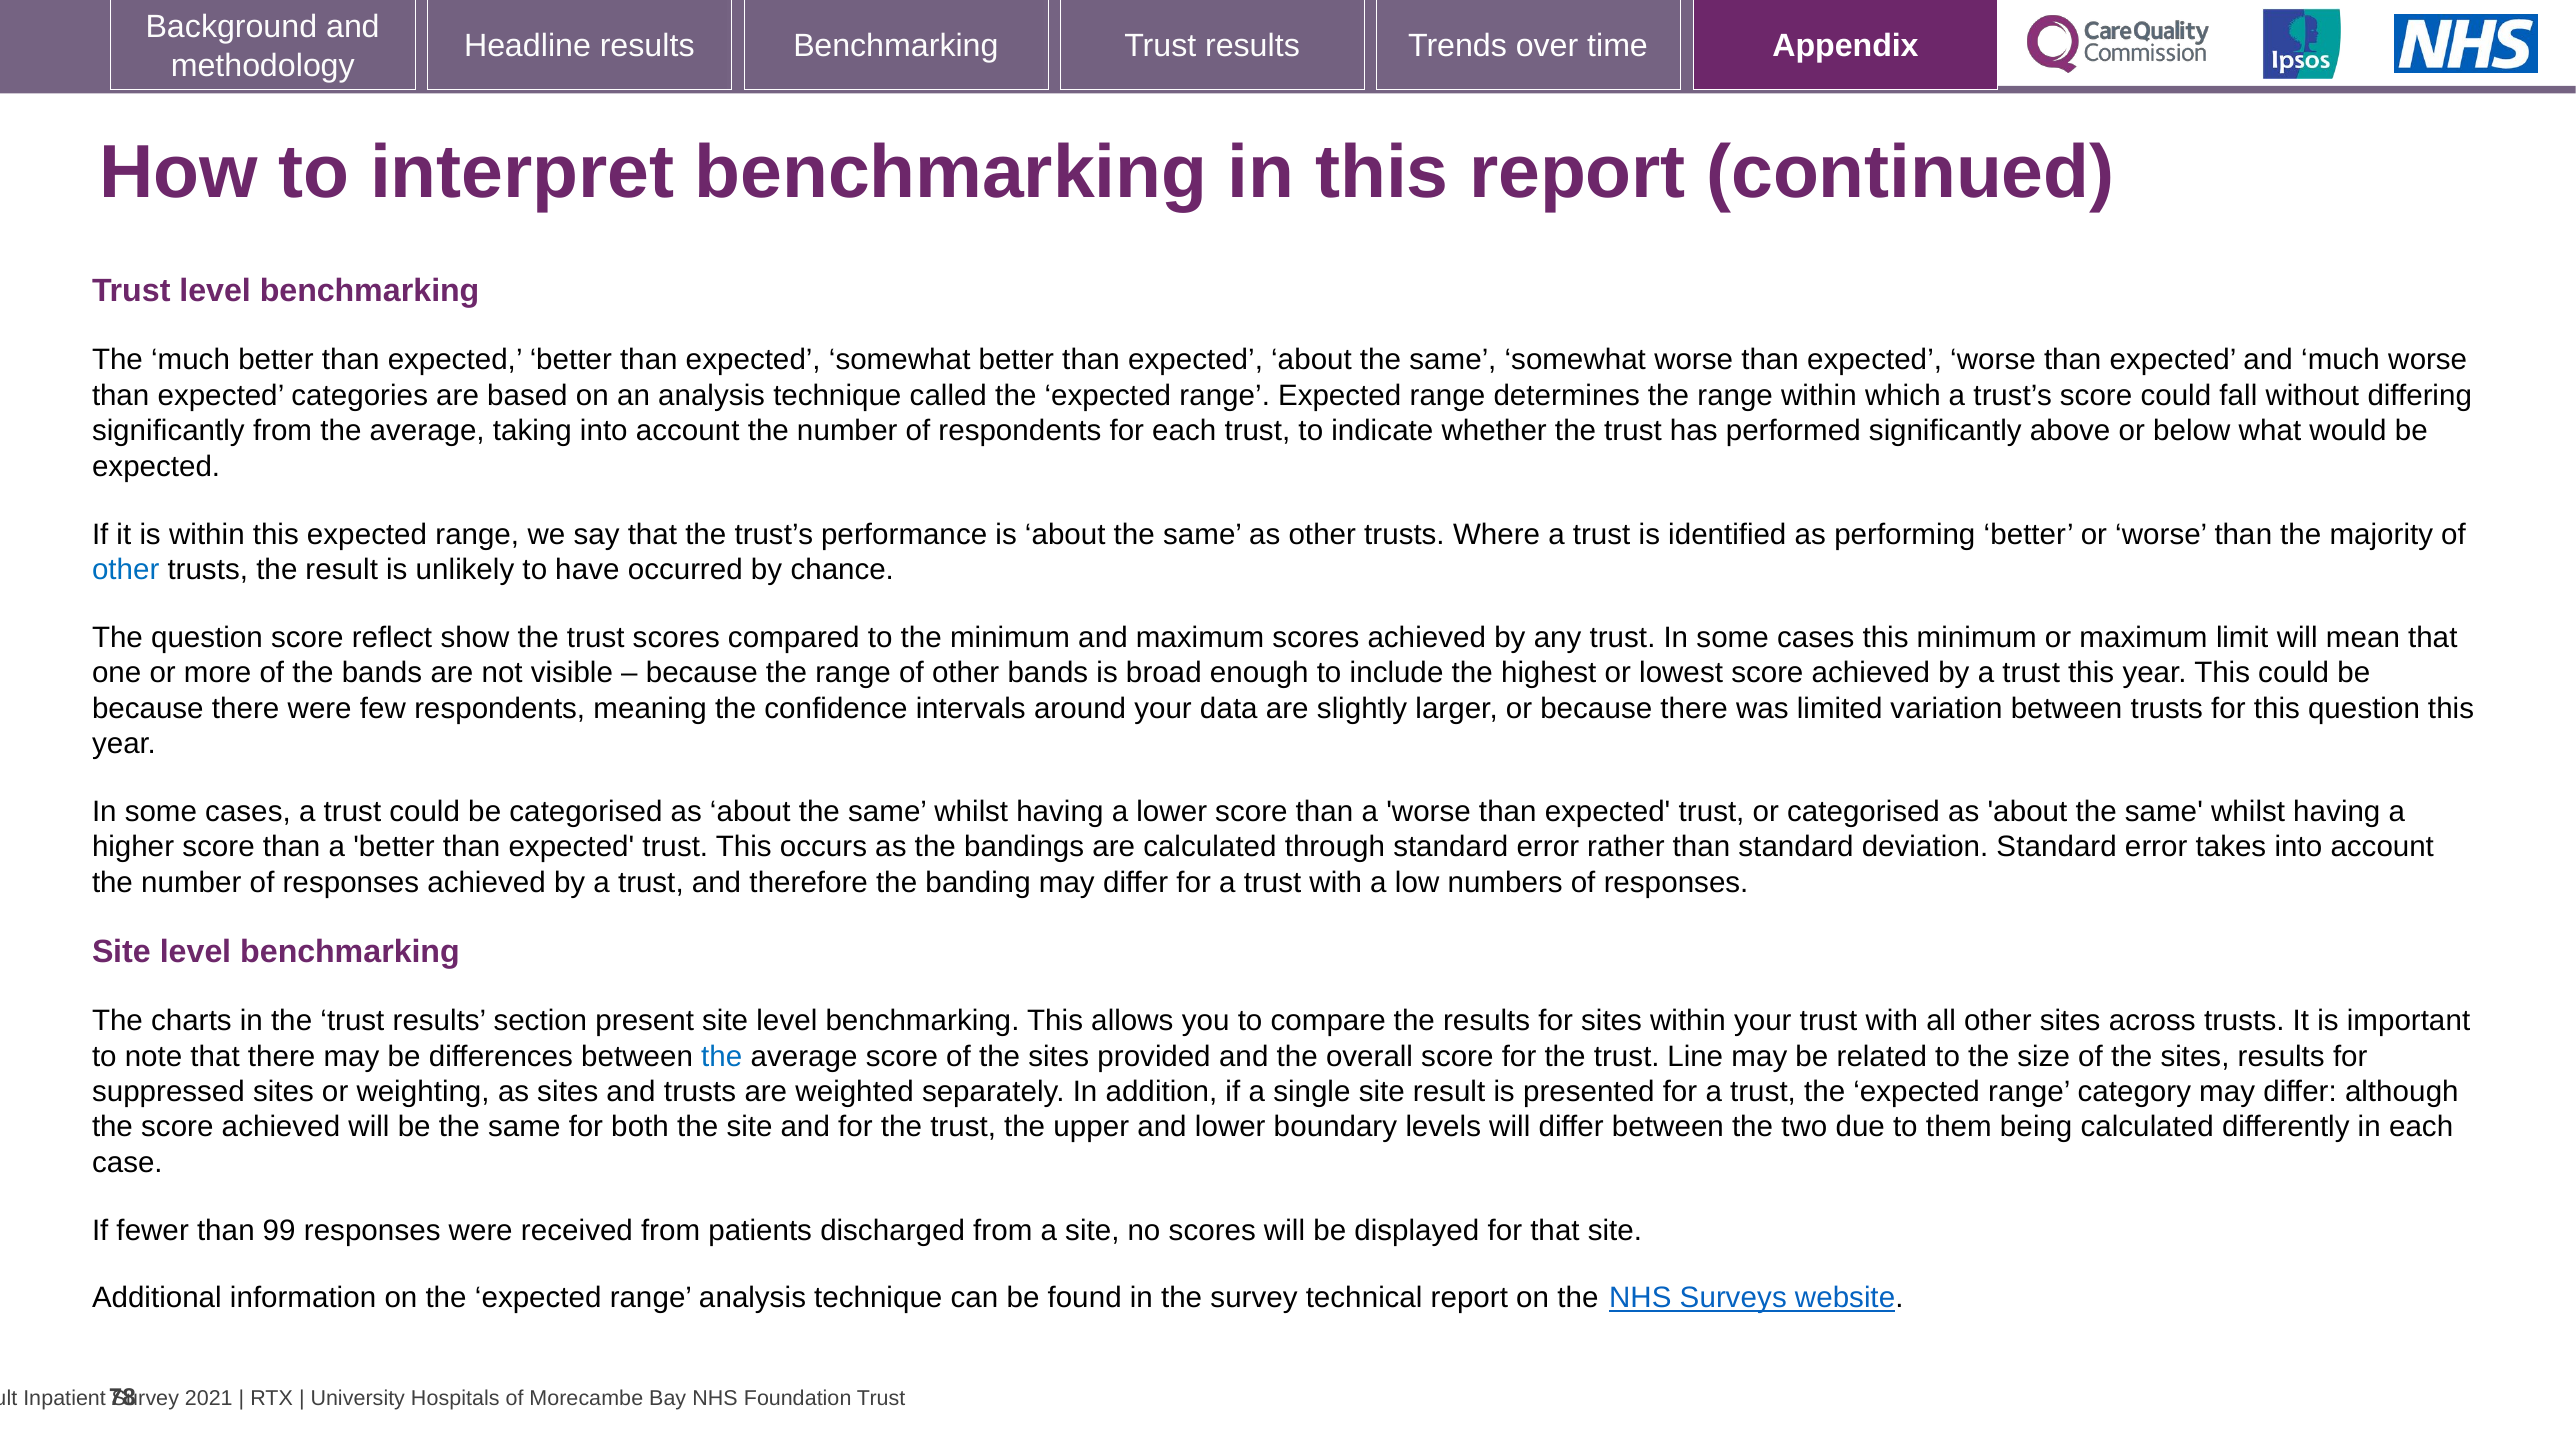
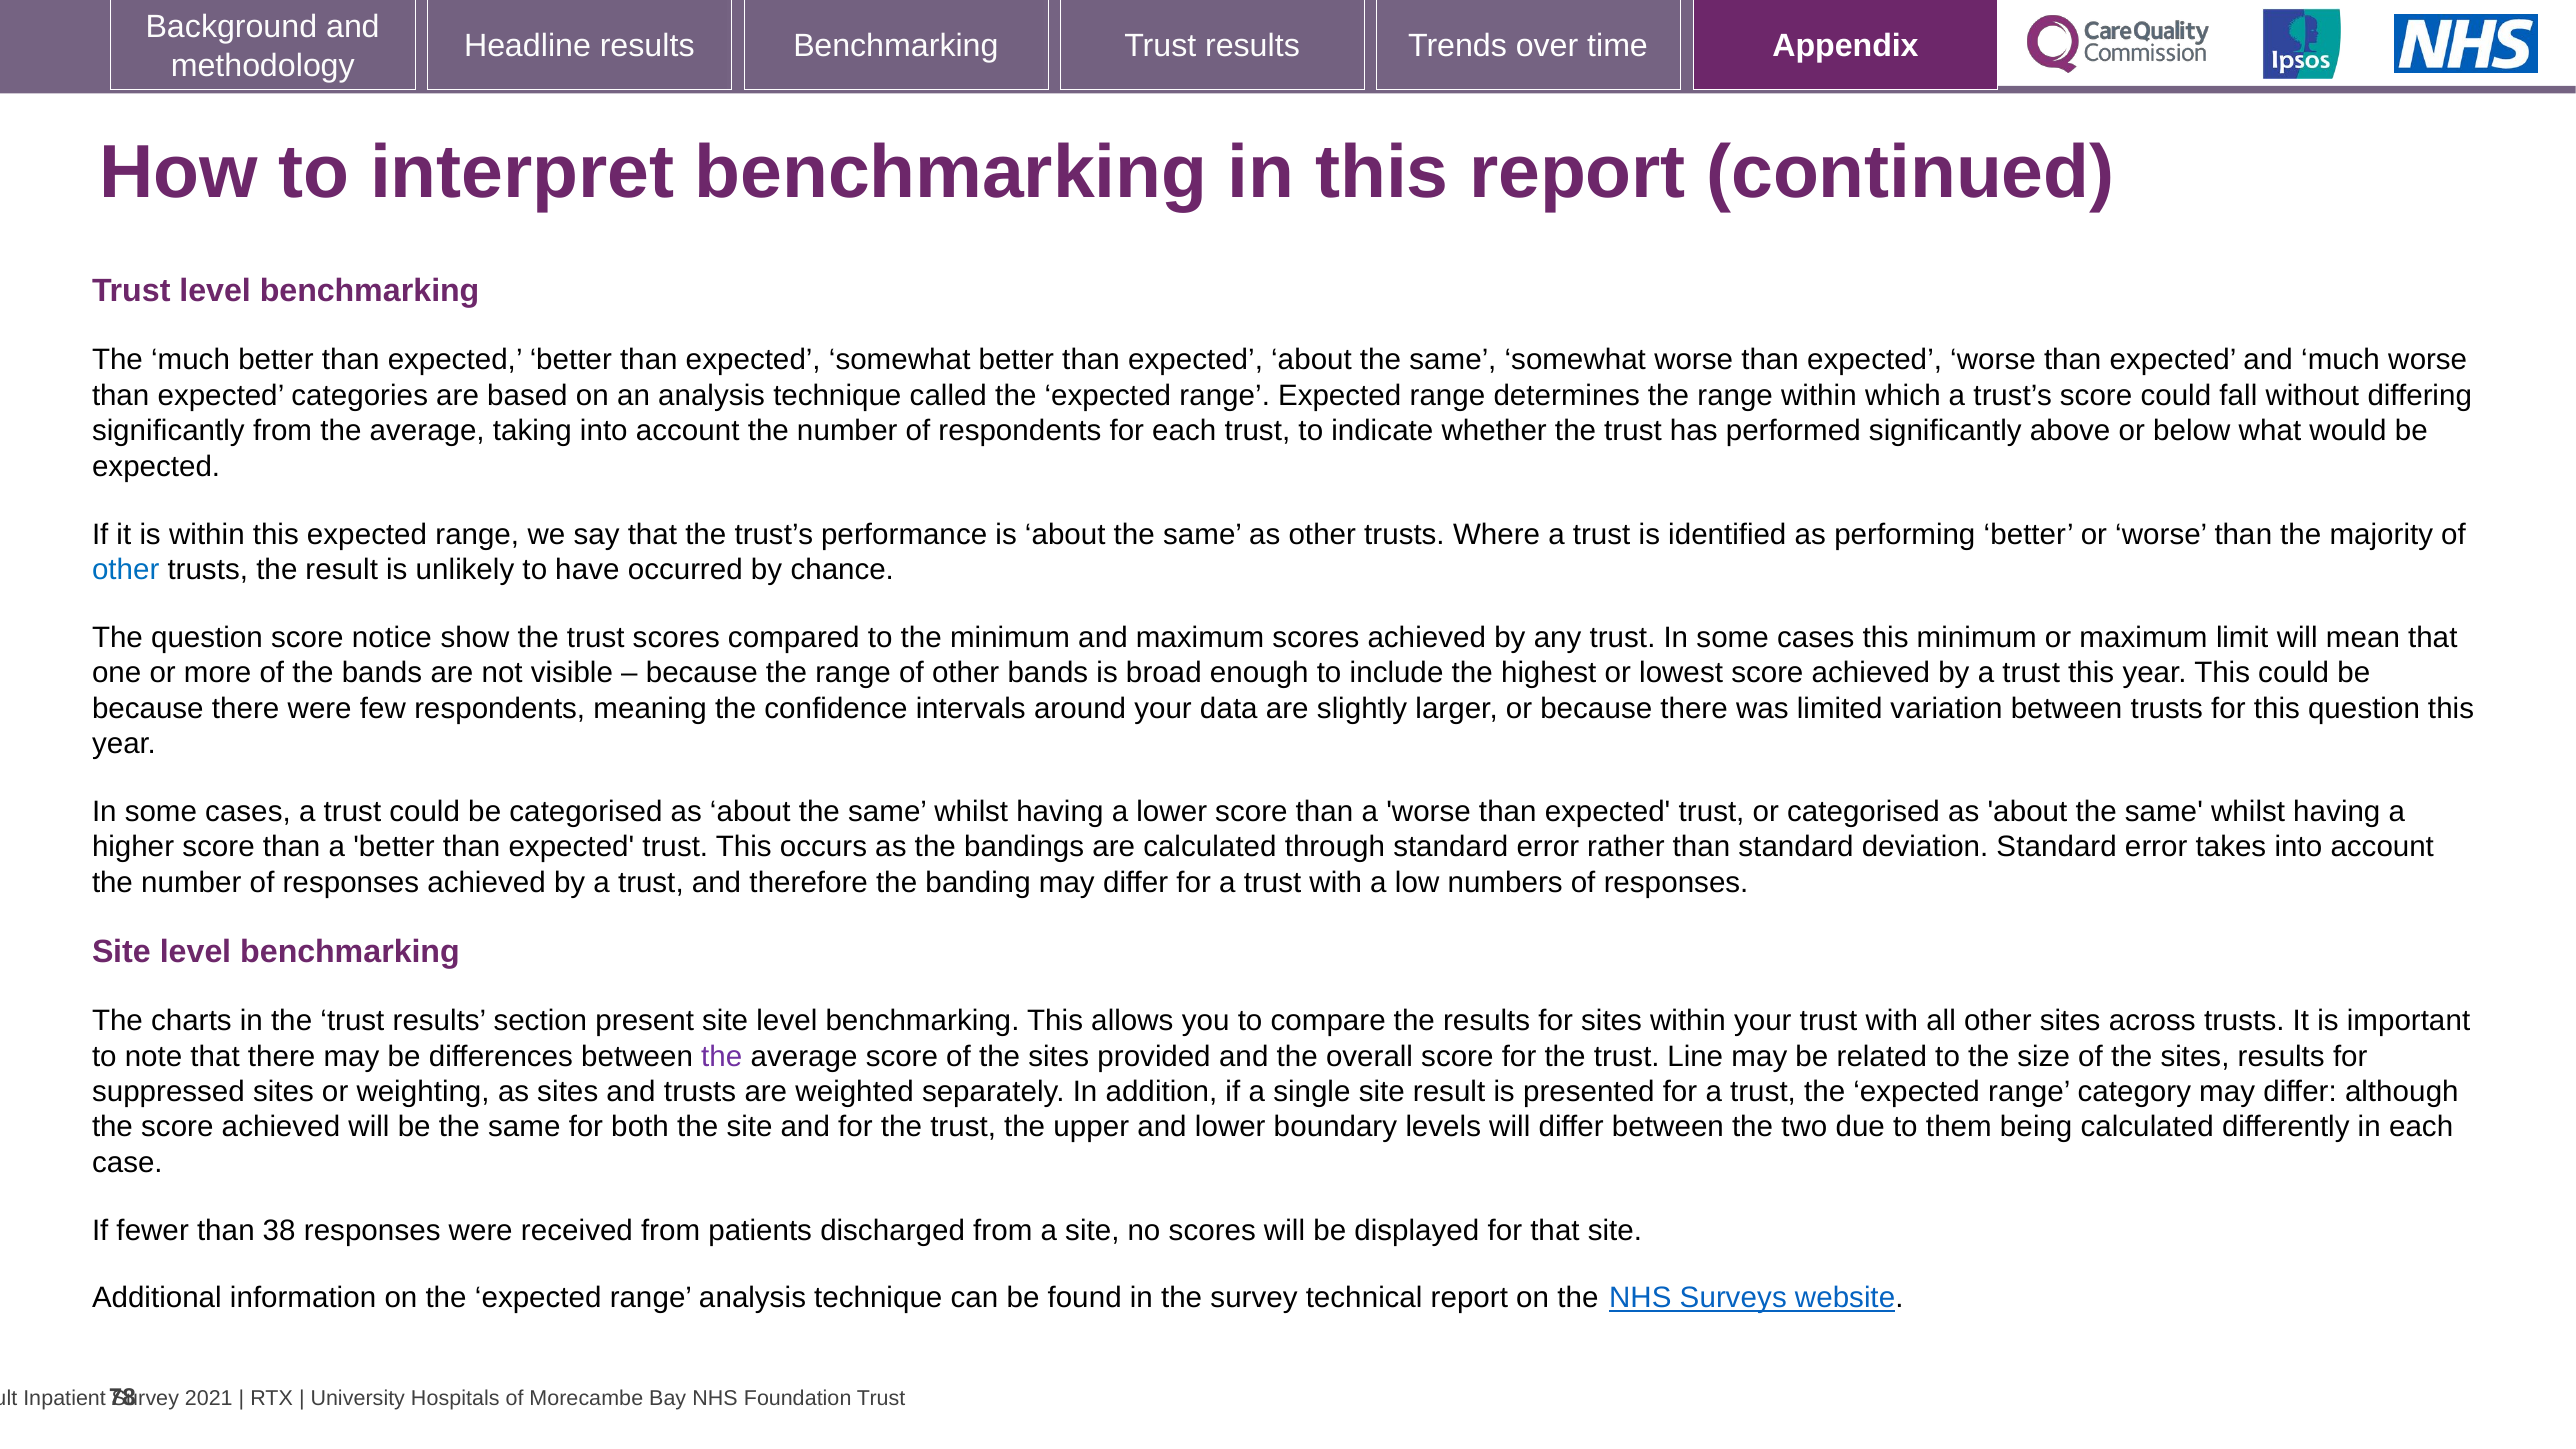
reflect: reflect -> notice (392, 637)
the colour: blue -> purple (722, 1056)
99: 99 -> 38 (279, 1230)
